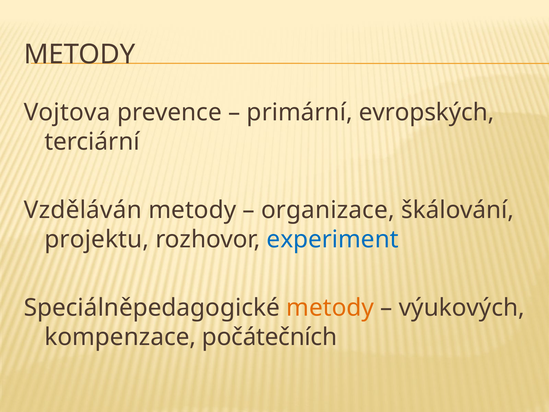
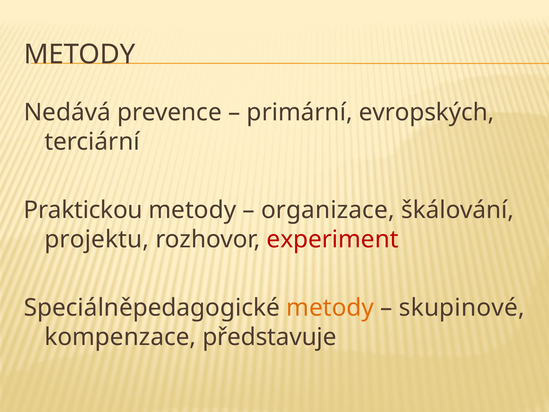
Vojtova: Vojtova -> Nedává (67, 112)
Vzděláván: Vzděláván -> Praktickou (83, 210)
experiment colour: blue -> red (333, 239)
výukových: výukových -> skupinové (462, 308)
počátečních: počátečních -> představuje (269, 337)
